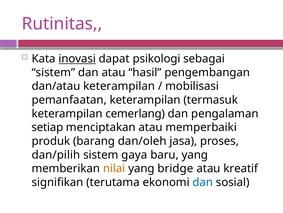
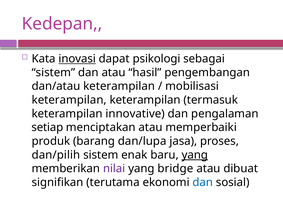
Rutinitas: Rutinitas -> Kedepan (62, 24)
pemanfaatan: pemanfaatan -> keterampilan (69, 100)
cemerlang: cemerlang -> innovative (135, 113)
dan/oleh: dan/oleh -> dan/lupa (142, 141)
gaya: gaya -> enak (134, 154)
yang underline: none -> present (195, 154)
nilai colour: orange -> purple (114, 168)
kreatif: kreatif -> dibuat (241, 168)
